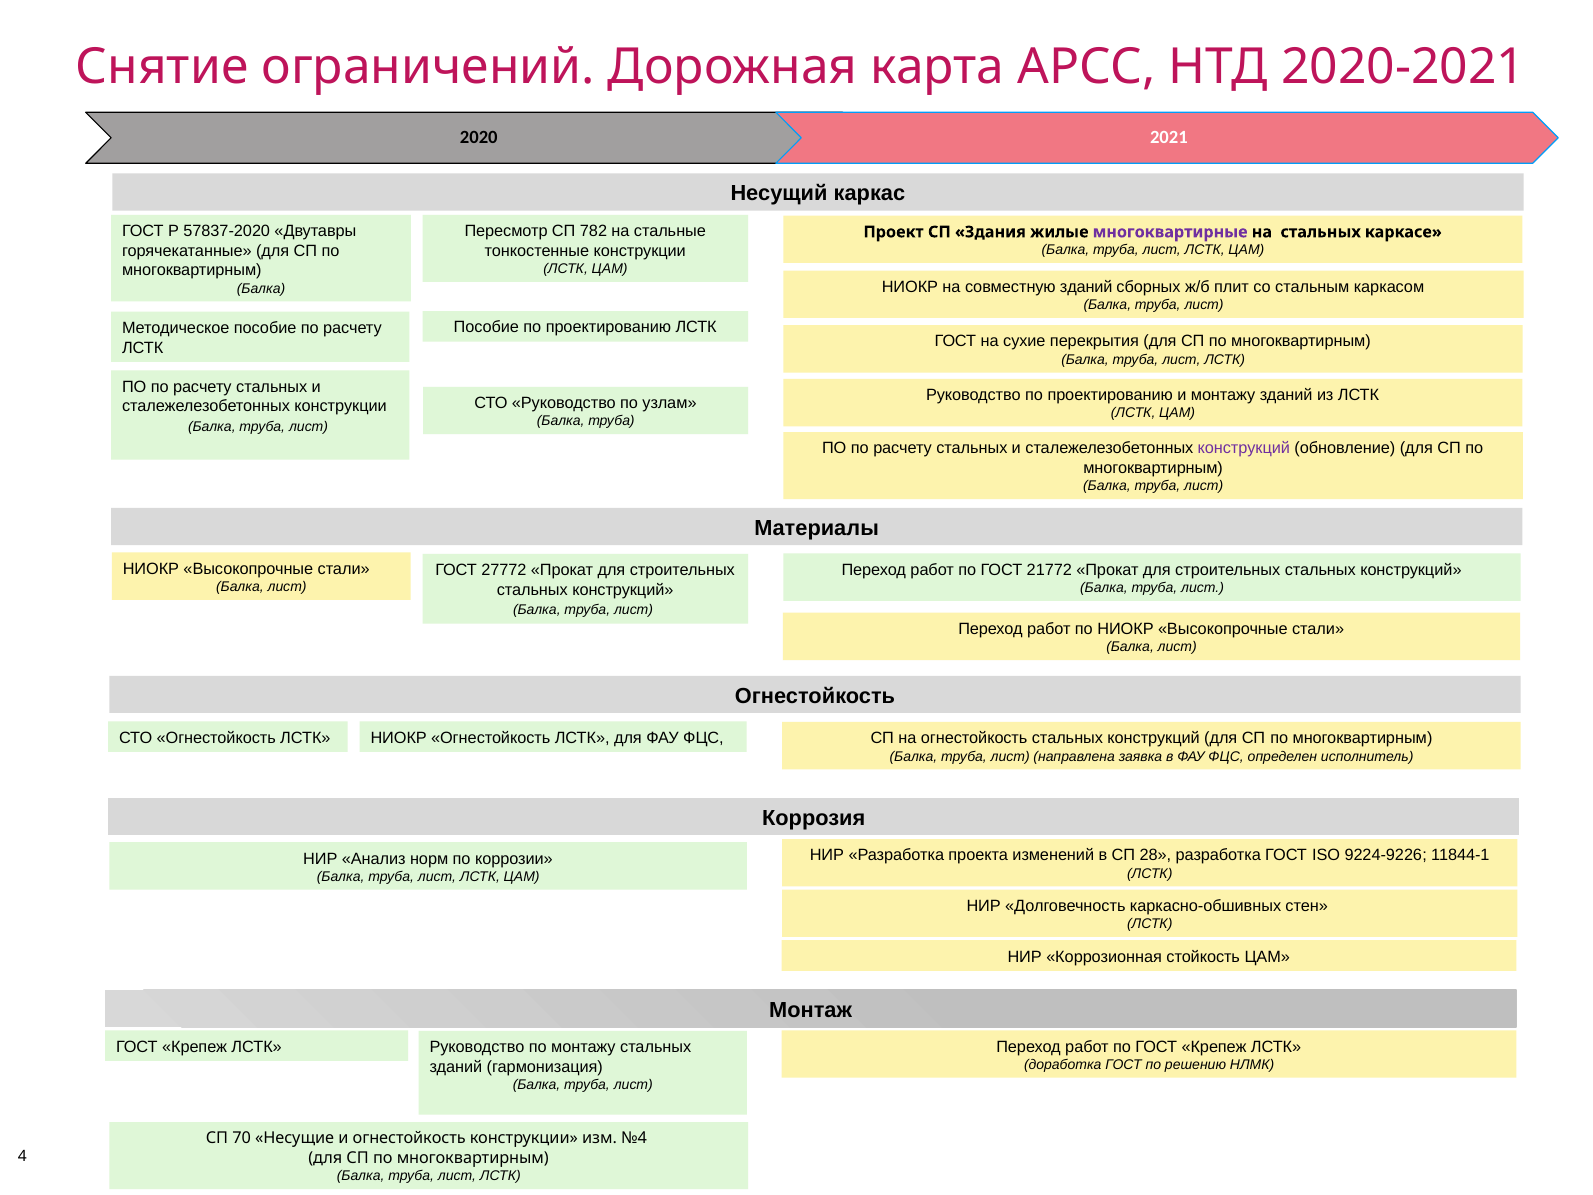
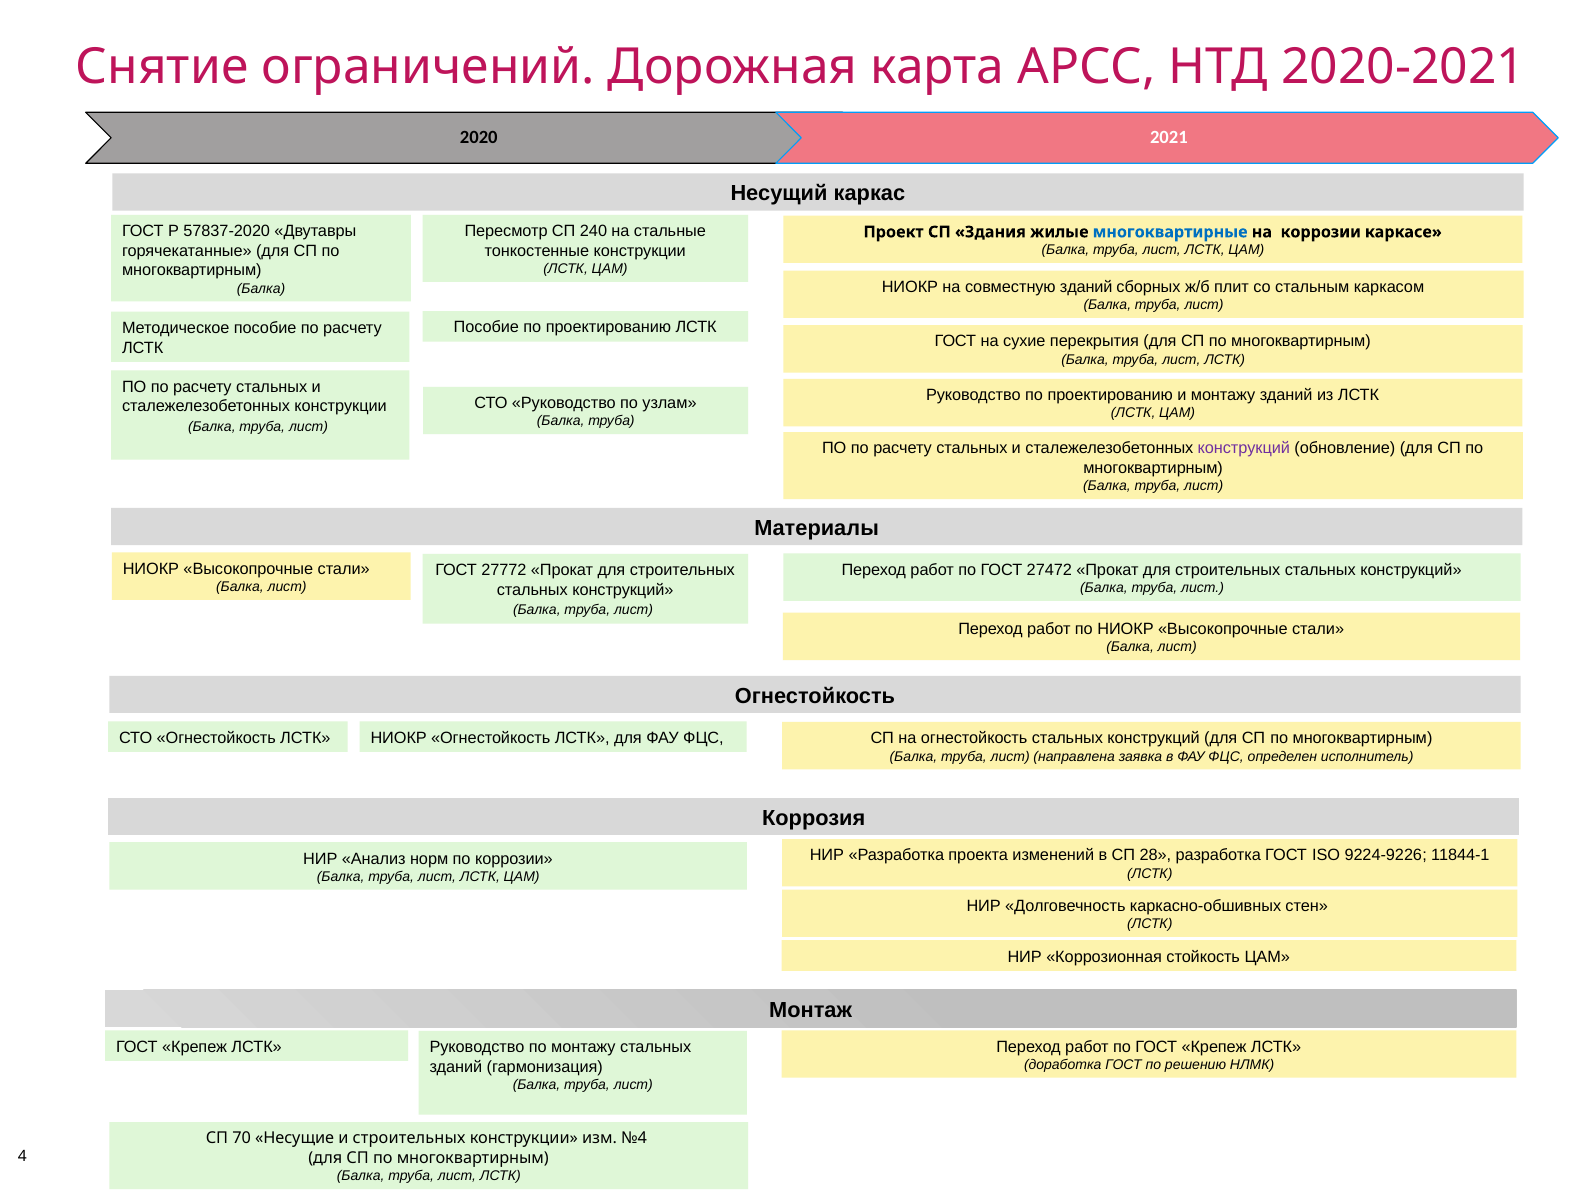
782: 782 -> 240 (594, 231)
многоквартирные colour: purple -> blue (1170, 232)
на стальных: стальных -> коррозии (1321, 232)
21772: 21772 -> 27472 (1049, 570)
и огнестойкость: огнестойкость -> строительных (409, 1138)
